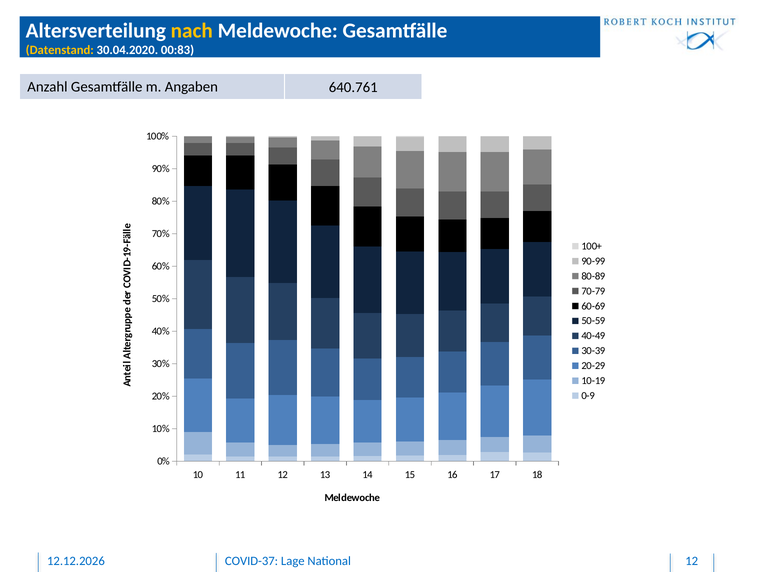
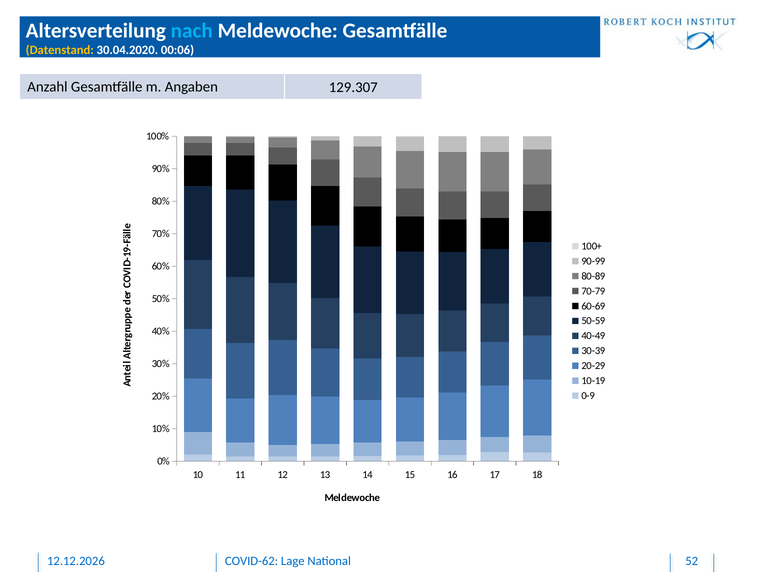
nach colour: yellow -> light blue (192, 30)
00:83: 00:83 -> 00:06 (178, 50)
640.761: 640.761 -> 129.307 (353, 87)
COVID-37: COVID-37 -> COVID-62 (252, 560)
National 12: 12 -> 52 (692, 560)
